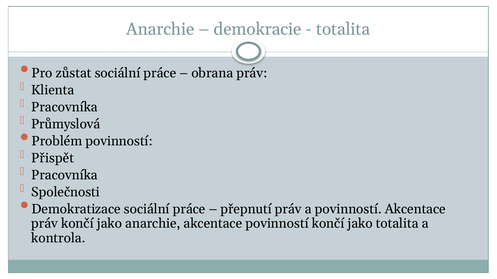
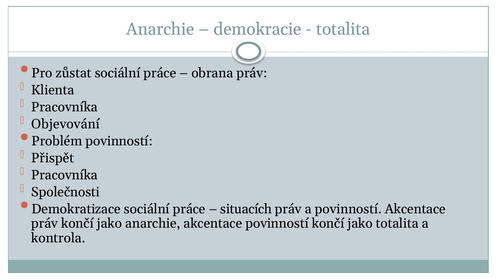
Průmyslová: Průmyslová -> Objevování (65, 124)
přepnutí: přepnutí -> situacích (246, 209)
